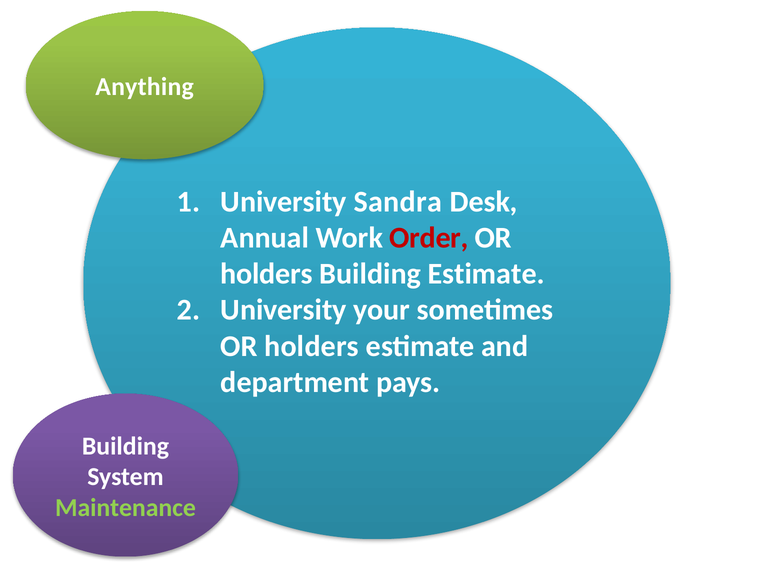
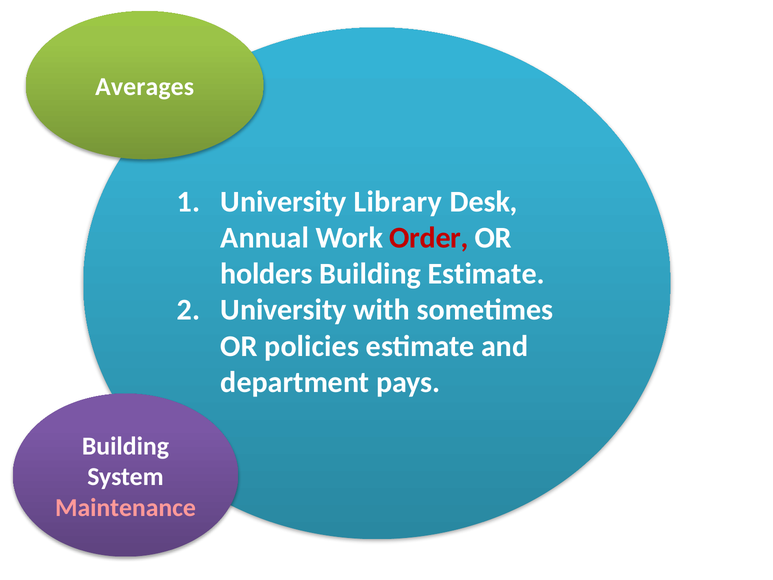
Anything: Anything -> Averages (145, 87)
Sandra: Sandra -> Library (398, 202)
your: your -> with (382, 310)
holders: holders -> policies (312, 346)
Maintenance colour: light green -> pink (125, 508)
